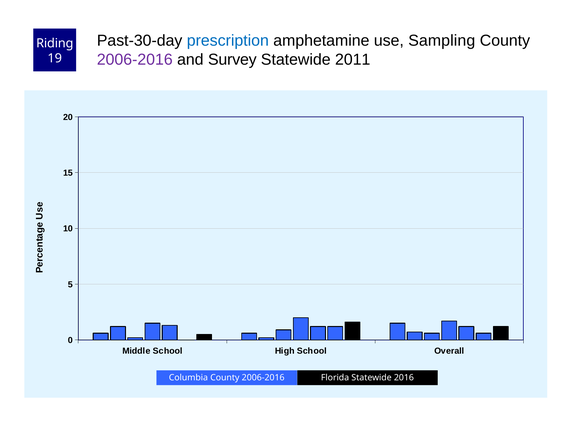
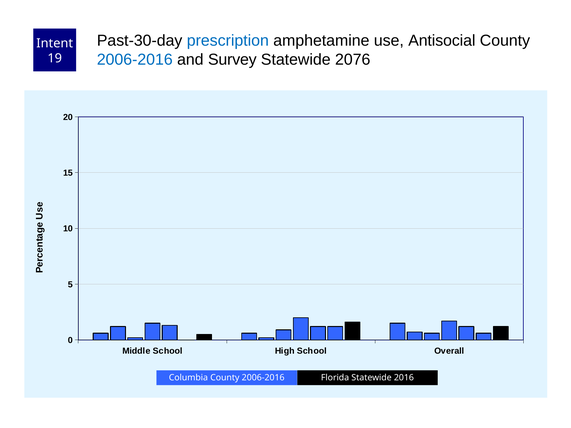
Sampling: Sampling -> Antisocial (442, 41)
Riding: Riding -> Intent (55, 43)
2006-2016 colour: purple -> blue (135, 60)
2011: 2011 -> 2076 (353, 60)
